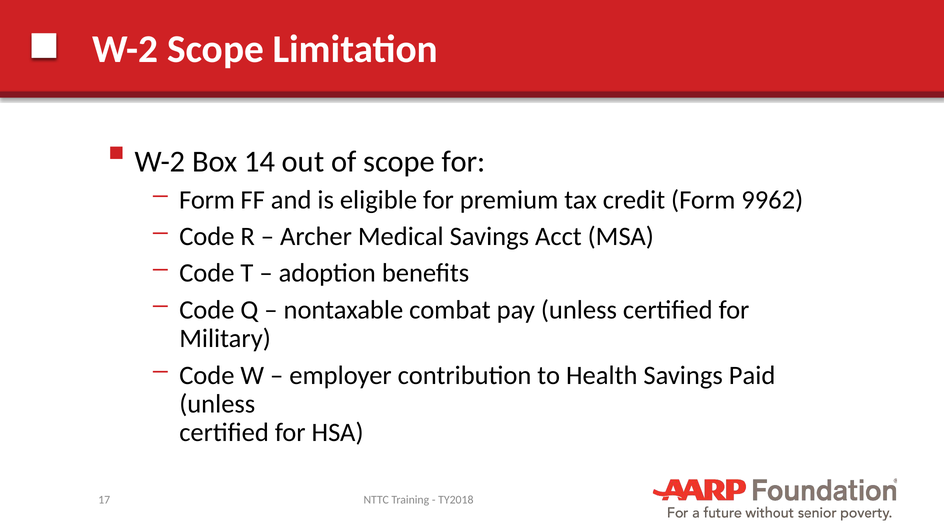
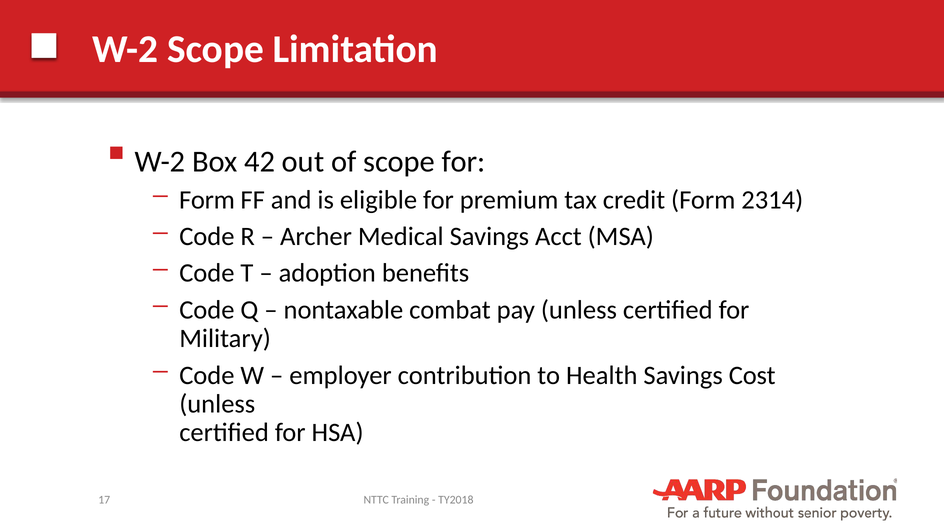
14: 14 -> 42 (260, 162)
9962: 9962 -> 2314 (772, 200)
Paid: Paid -> Cost (752, 375)
